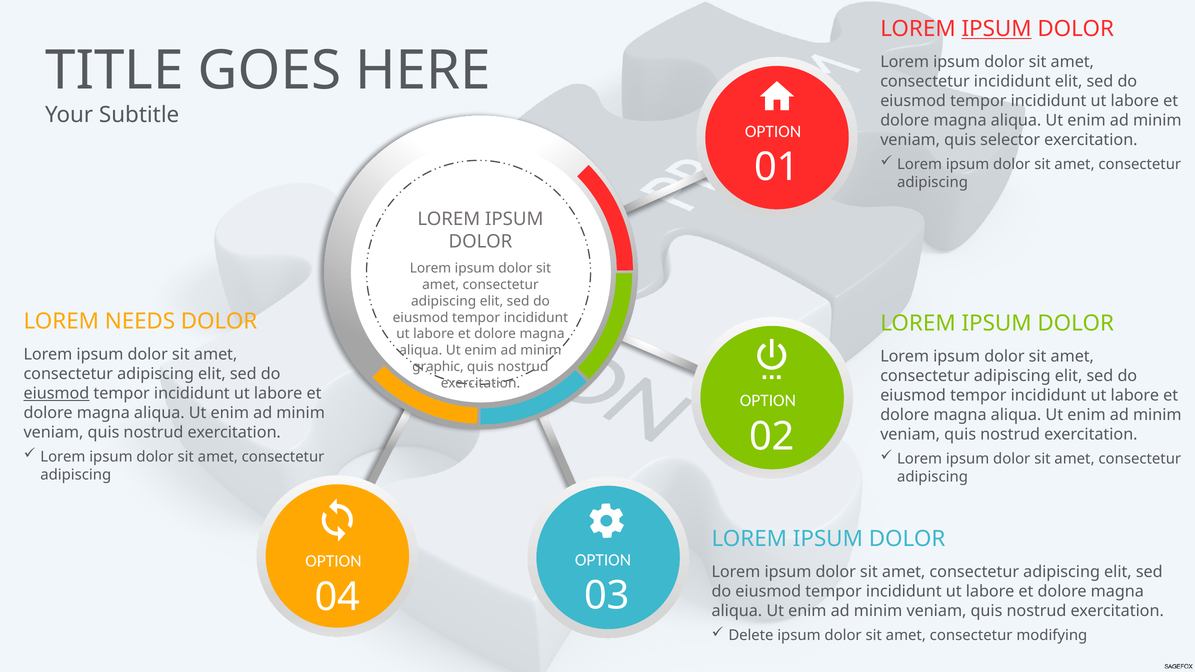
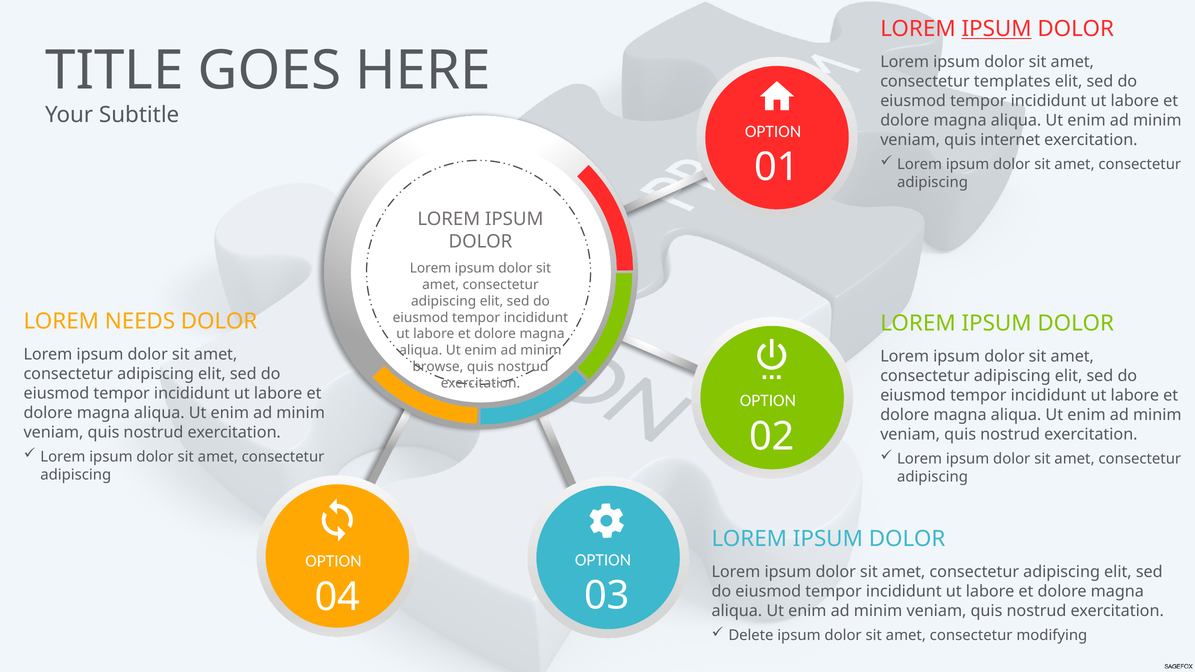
consectetur incididunt: incididunt -> templates (1012, 81)
selector: selector -> internet (1010, 140)
graphic: graphic -> browse (438, 367)
eiusmod underline: present -> none (56, 393)
